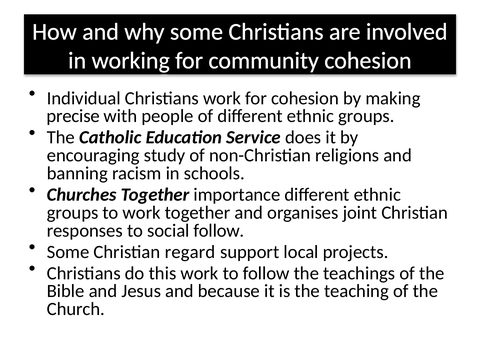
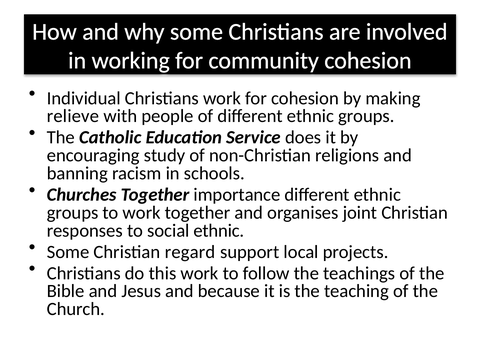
precise: precise -> relieve (73, 116)
social follow: follow -> ethnic (219, 231)
